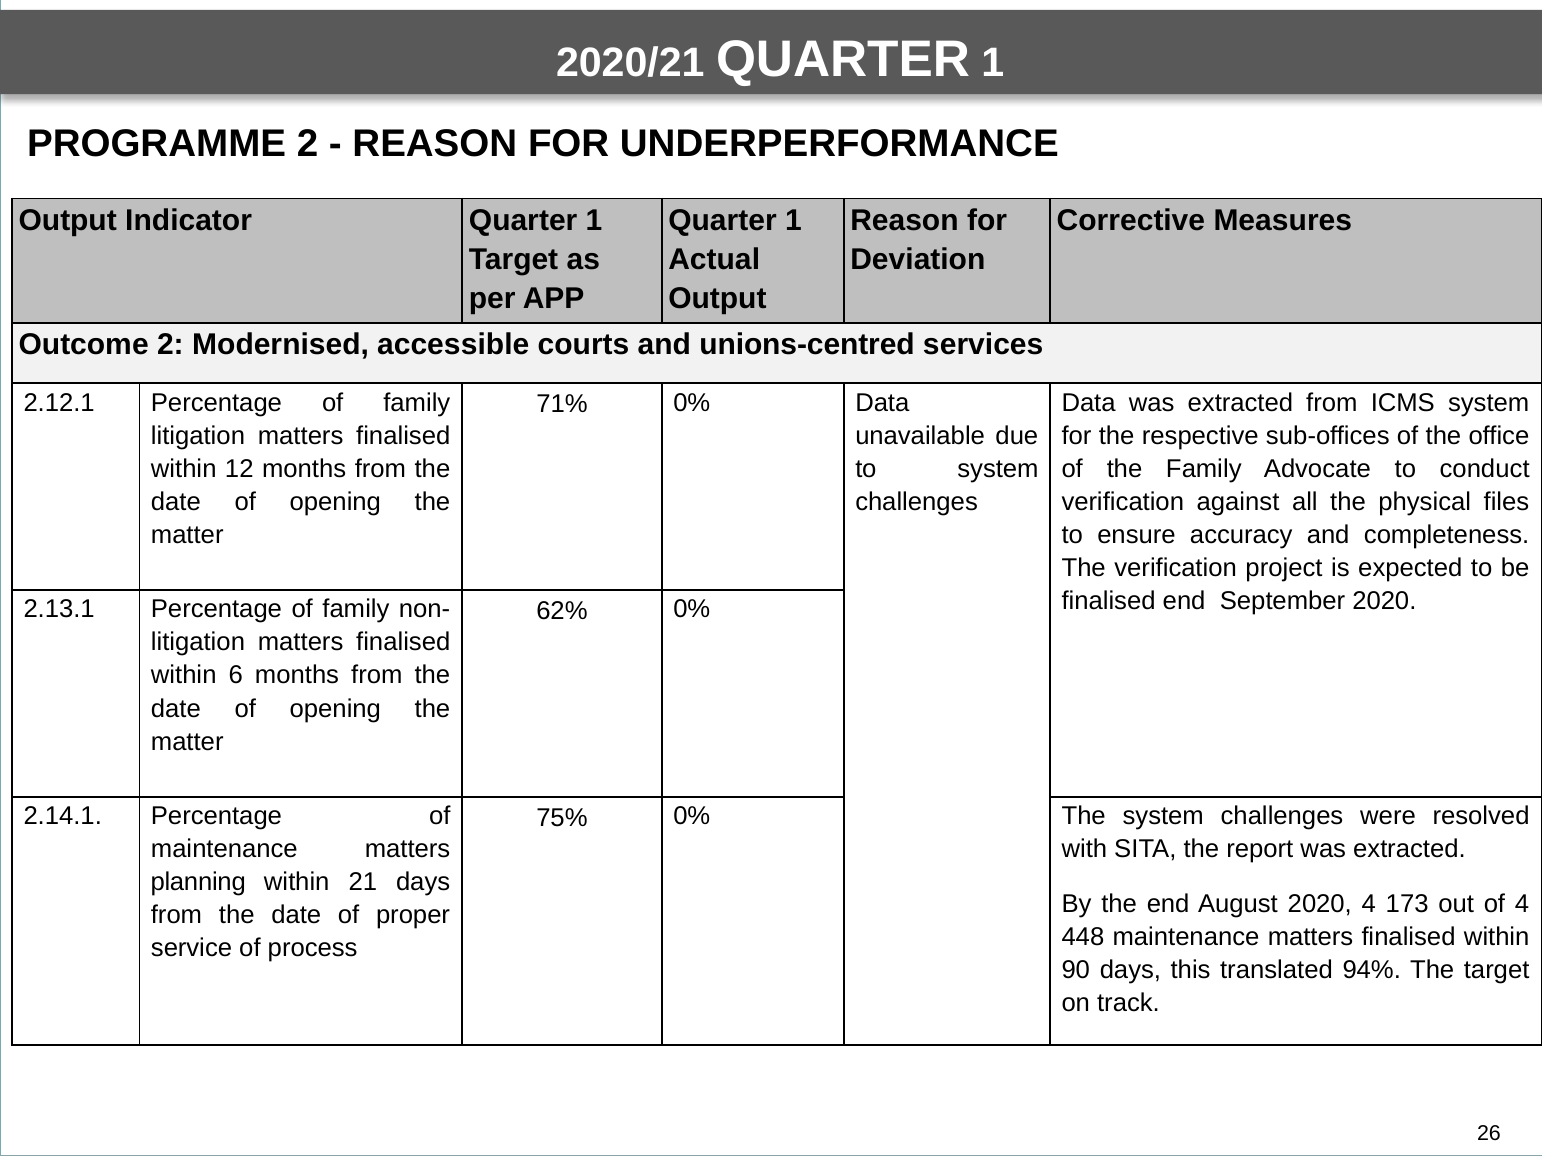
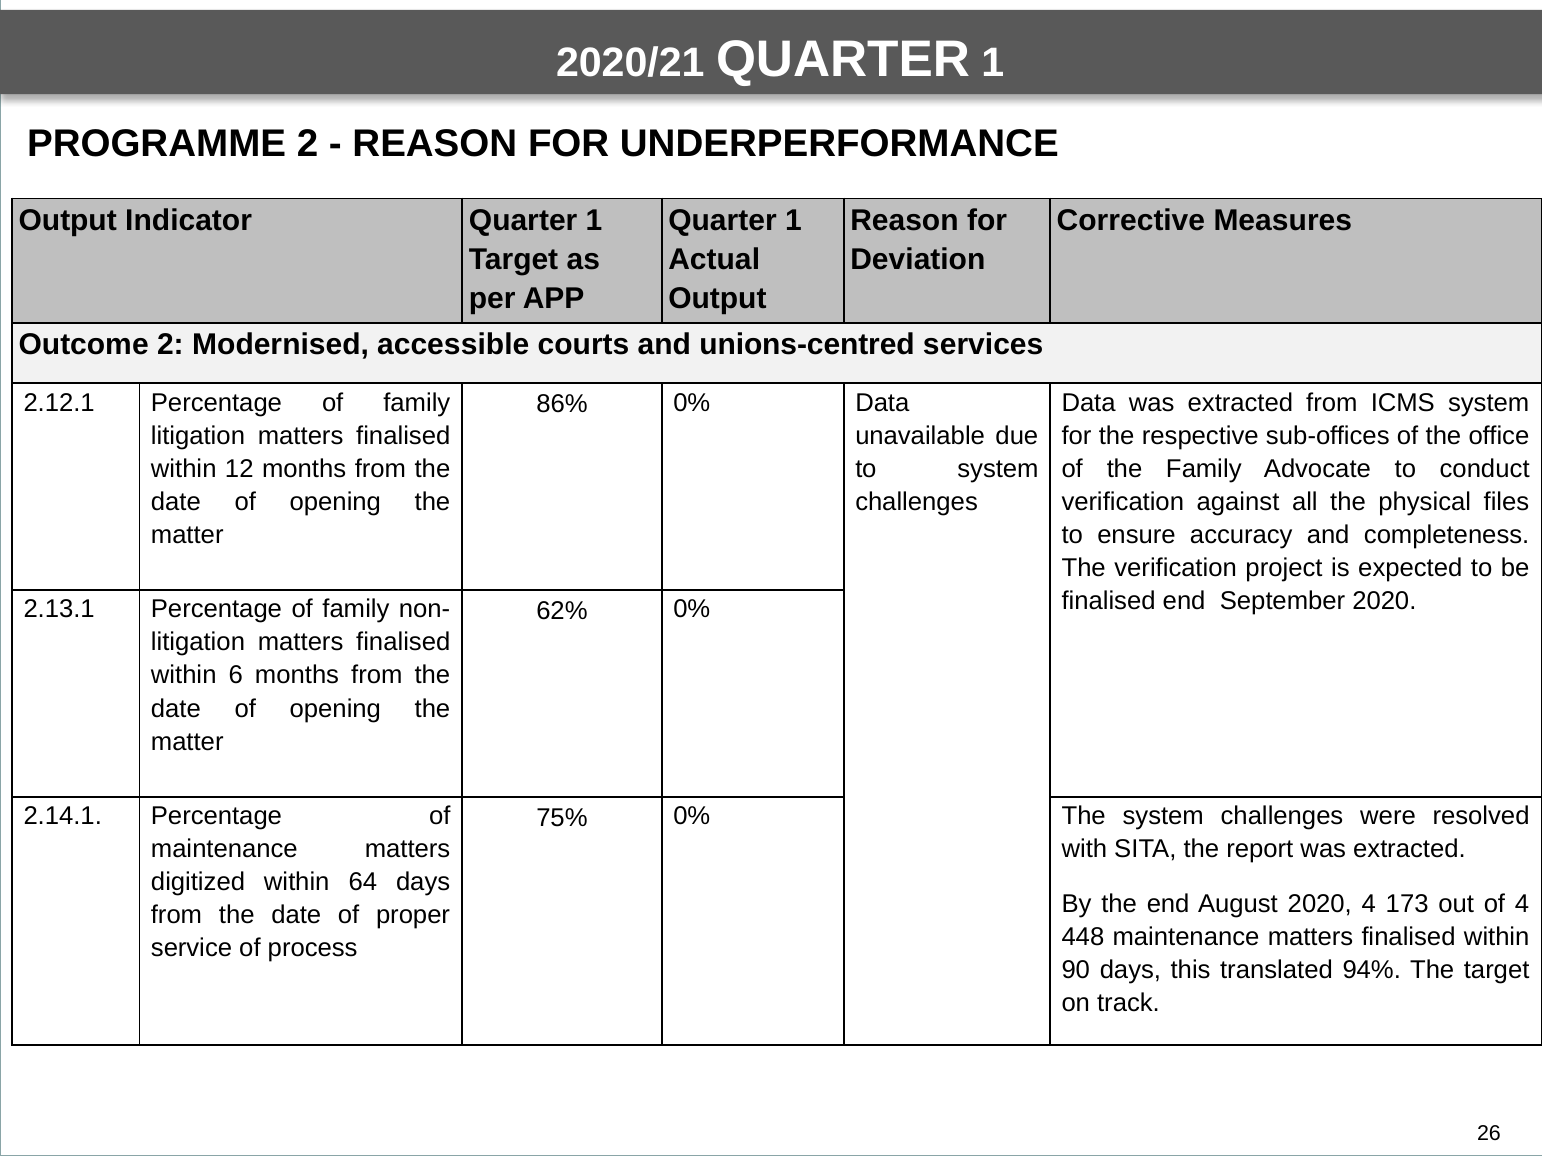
71%: 71% -> 86% (562, 404)
planning: planning -> digitized (198, 883)
21: 21 -> 64 (363, 883)
